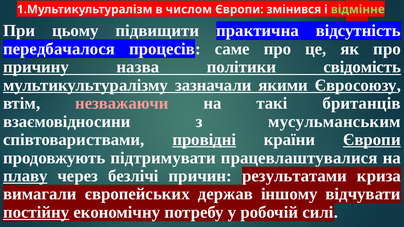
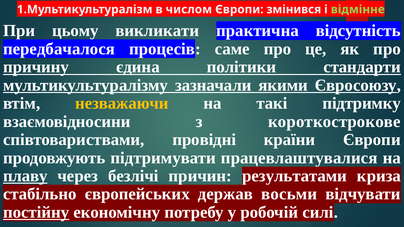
підвищити: підвищити -> викликати (157, 31)
назва: назва -> єдина (138, 67)
свідомість: свідомість -> стандарти (362, 67)
незважаючи colour: pink -> yellow (122, 103)
британців: британців -> підтримку (362, 103)
мусульманським: мусульманським -> короткострокове (334, 122)
провідні underline: present -> none (204, 140)
Європи underline: present -> none (372, 140)
вимагали: вимагали -> стабільно (40, 194)
іншому: іншому -> восьми (289, 194)
